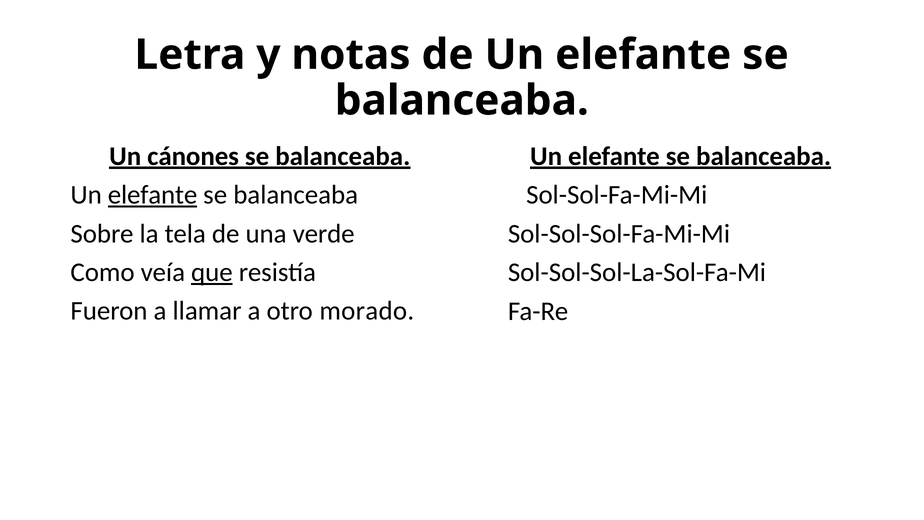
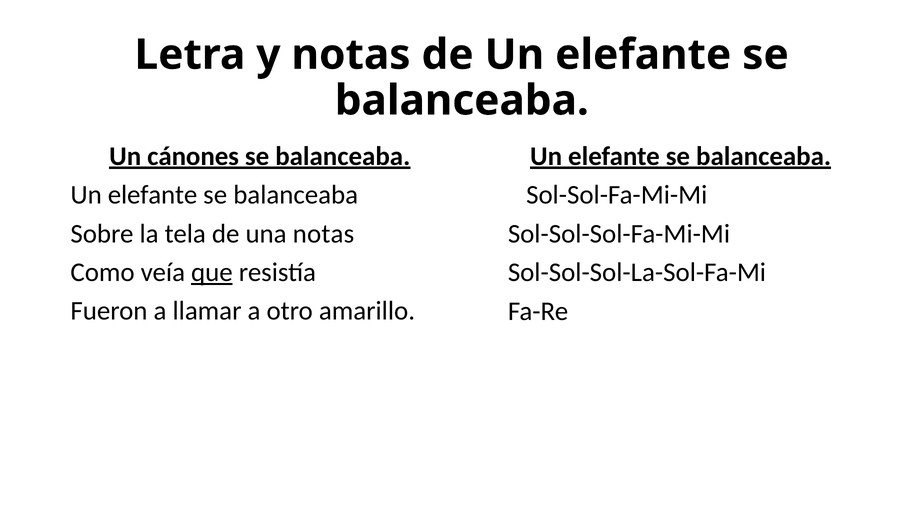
elefante underline: present -> none (153, 195)
una verde: verde -> notas (323, 234)
morado: morado -> amarillo (367, 311)
